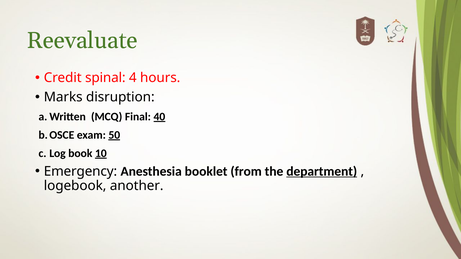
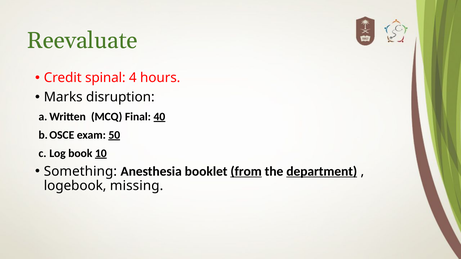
Emergency: Emergency -> Something (80, 171)
from underline: none -> present (246, 171)
another: another -> missing (137, 186)
